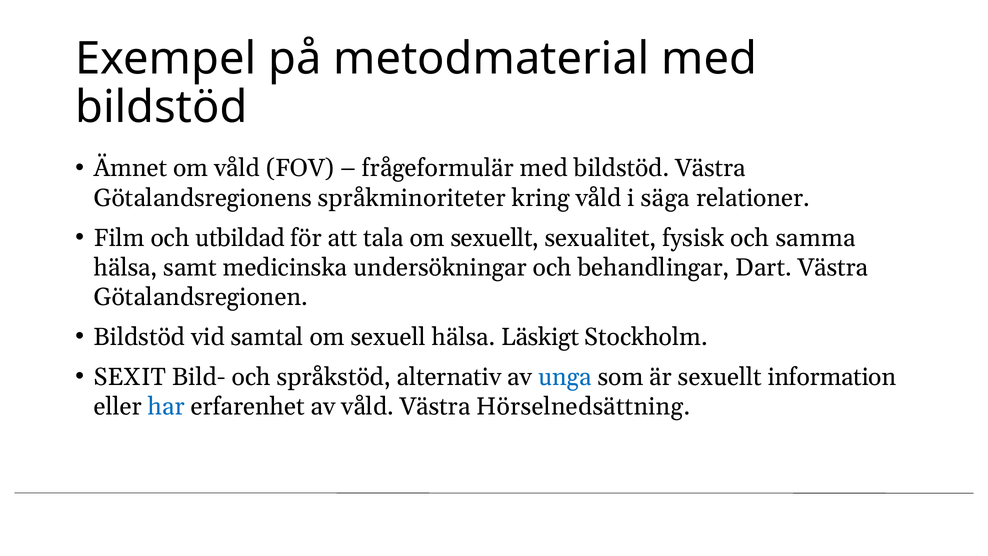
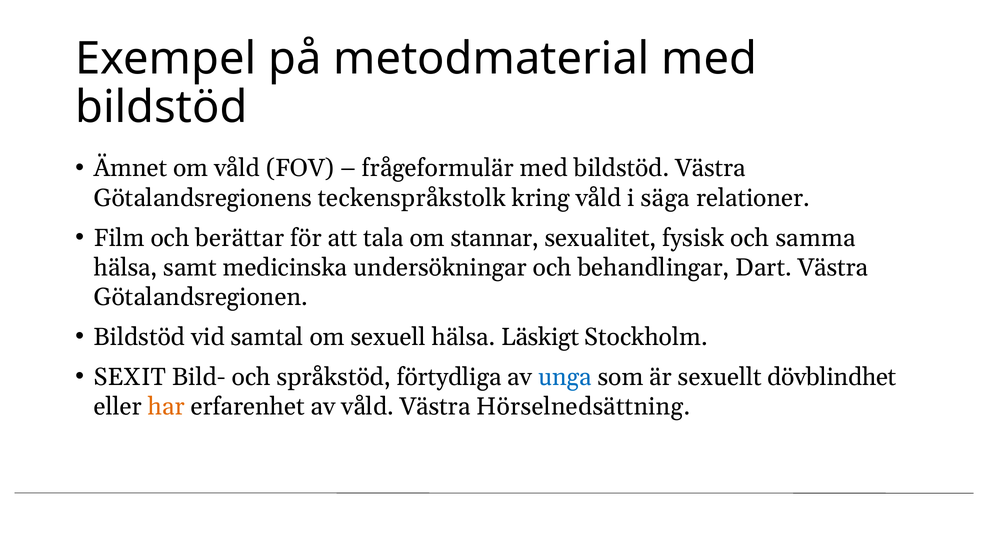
språkminoriteter: språkminoriteter -> teckenspråkstolk (412, 198)
utbildad: utbildad -> berättar (240, 238)
om sexuellt: sexuellt -> stannar (495, 238)
alternativ: alternativ -> förtydliga (449, 377)
information: information -> dövblindhet (832, 377)
har colour: blue -> orange (166, 407)
